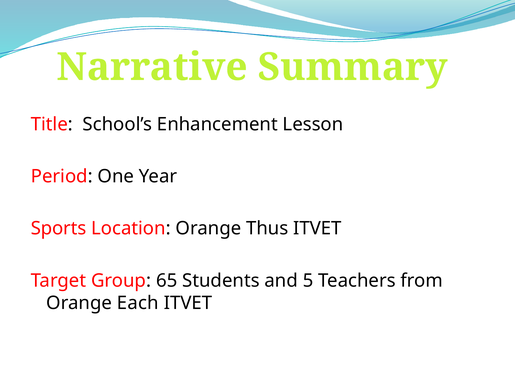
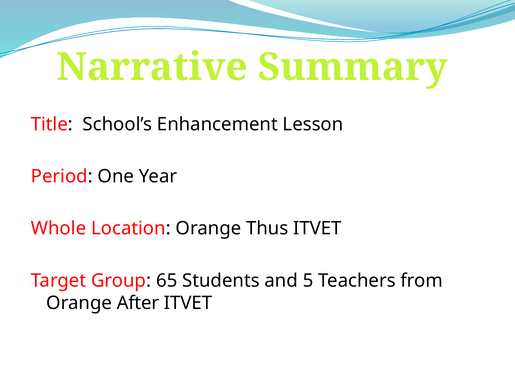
Sports: Sports -> Whole (59, 228)
Each: Each -> After (138, 302)
